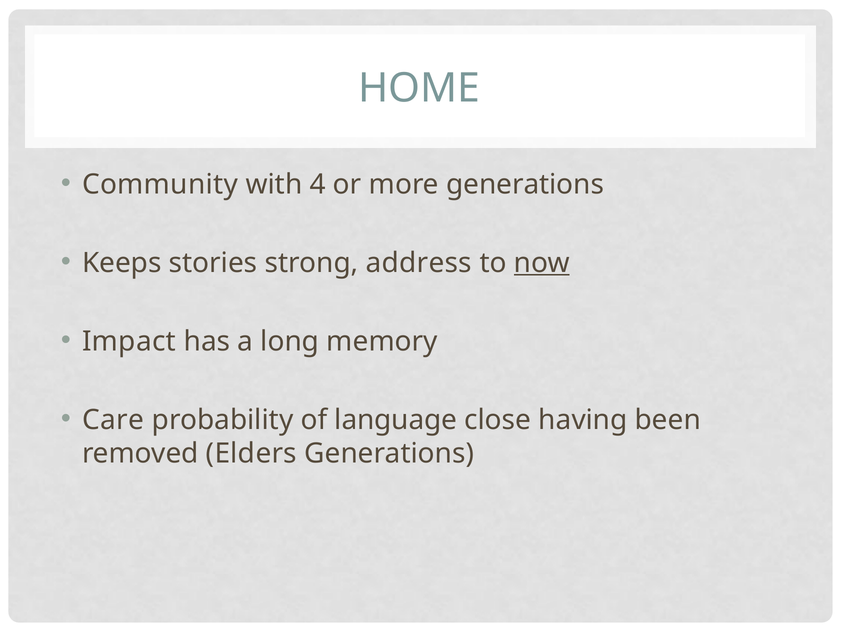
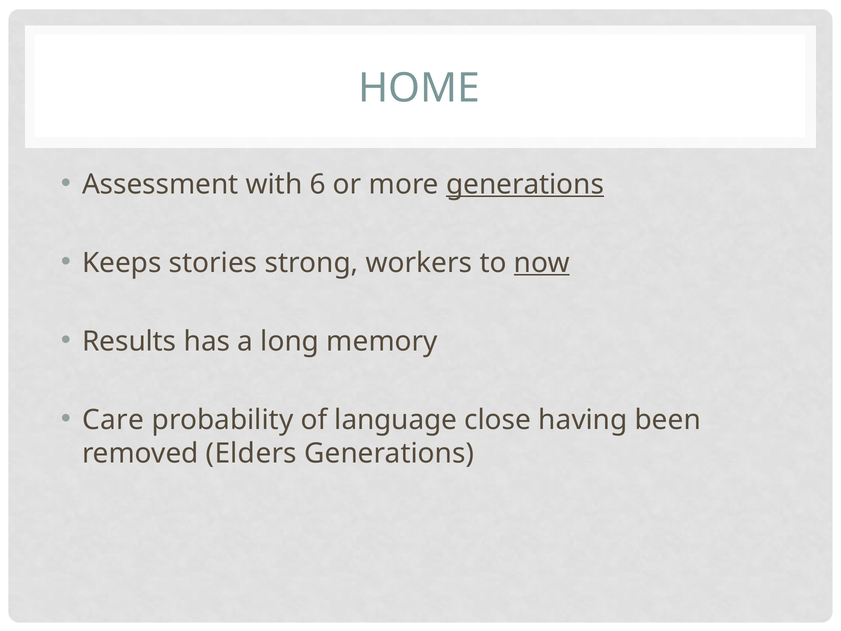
Community: Community -> Assessment (160, 184)
4: 4 -> 6 (318, 184)
generations underline: none -> present (525, 184)
address: address -> workers (419, 263)
Impact: Impact -> Results (129, 341)
